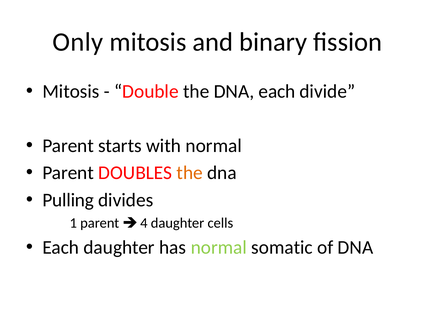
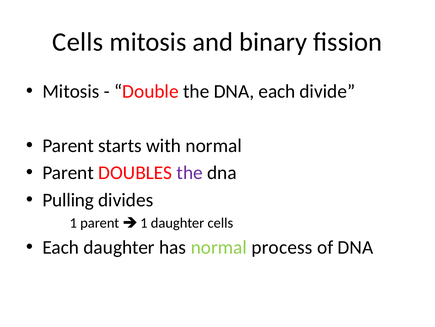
Only: Only -> Cells (78, 42)
the colour: orange -> purple (190, 172)
4: 4 -> 1 (144, 222)
somatic: somatic -> process (282, 247)
